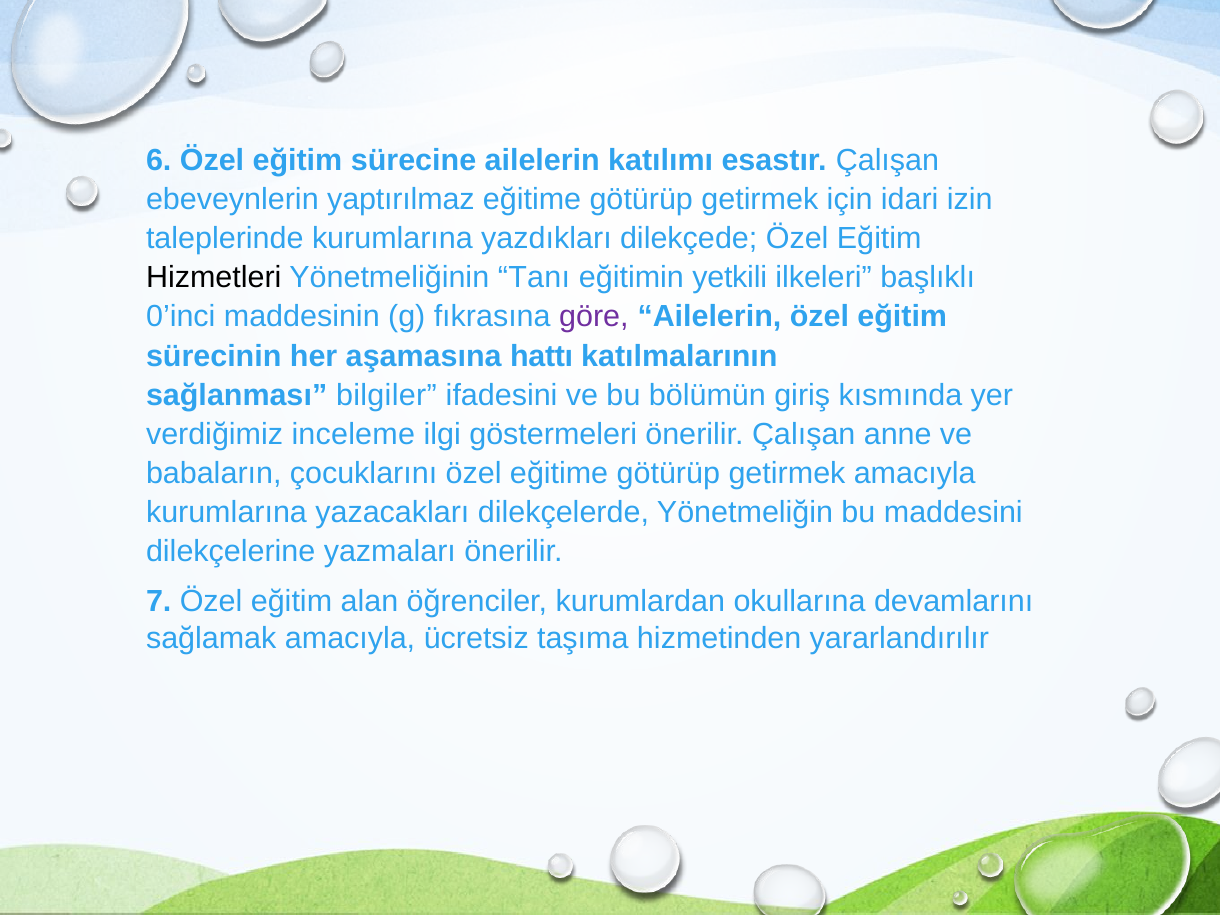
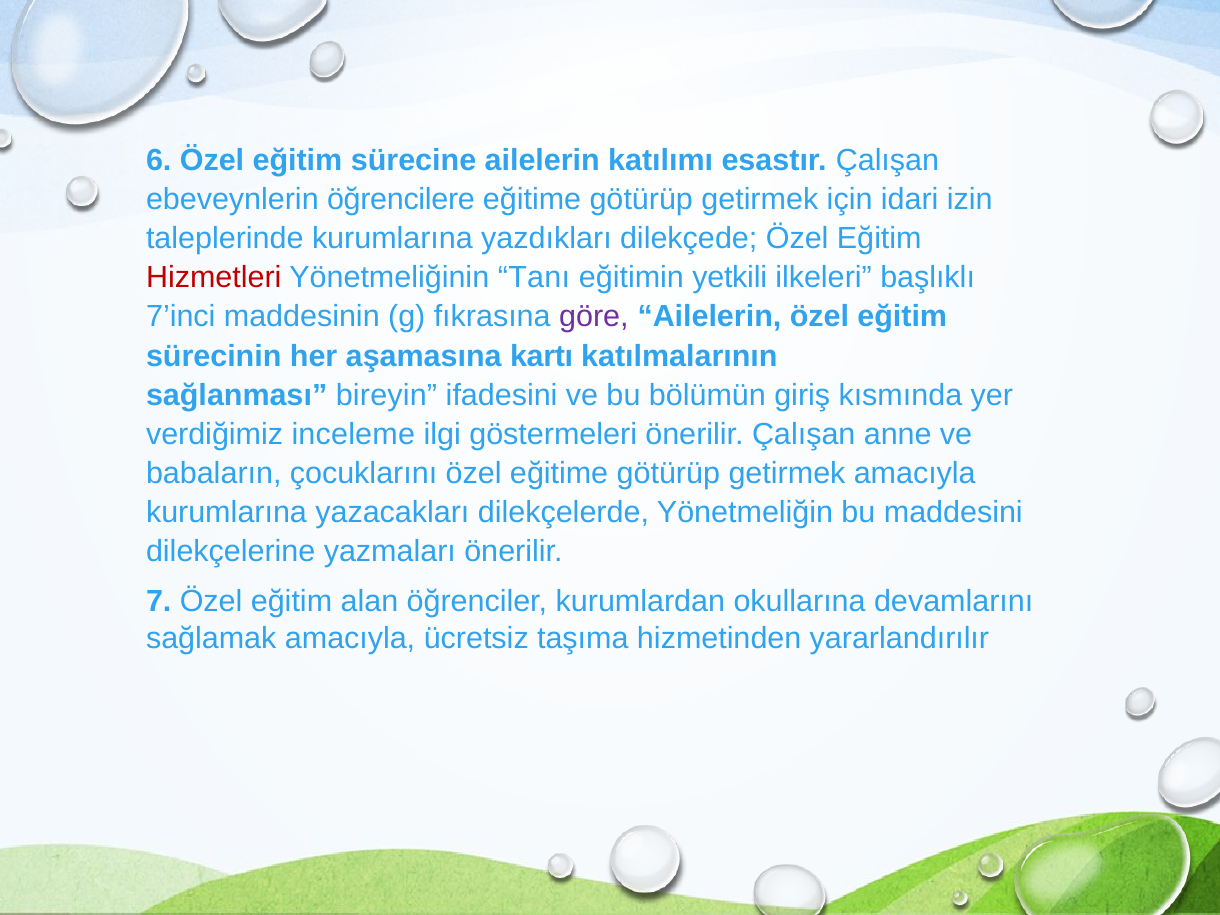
yaptırılmaz: yaptırılmaz -> öğrencilere (401, 199)
Hizmetleri colour: black -> red (214, 278)
0’inci: 0’inci -> 7’inci (181, 317)
hattı: hattı -> kartı (542, 356)
bilgiler: bilgiler -> bireyin (386, 395)
